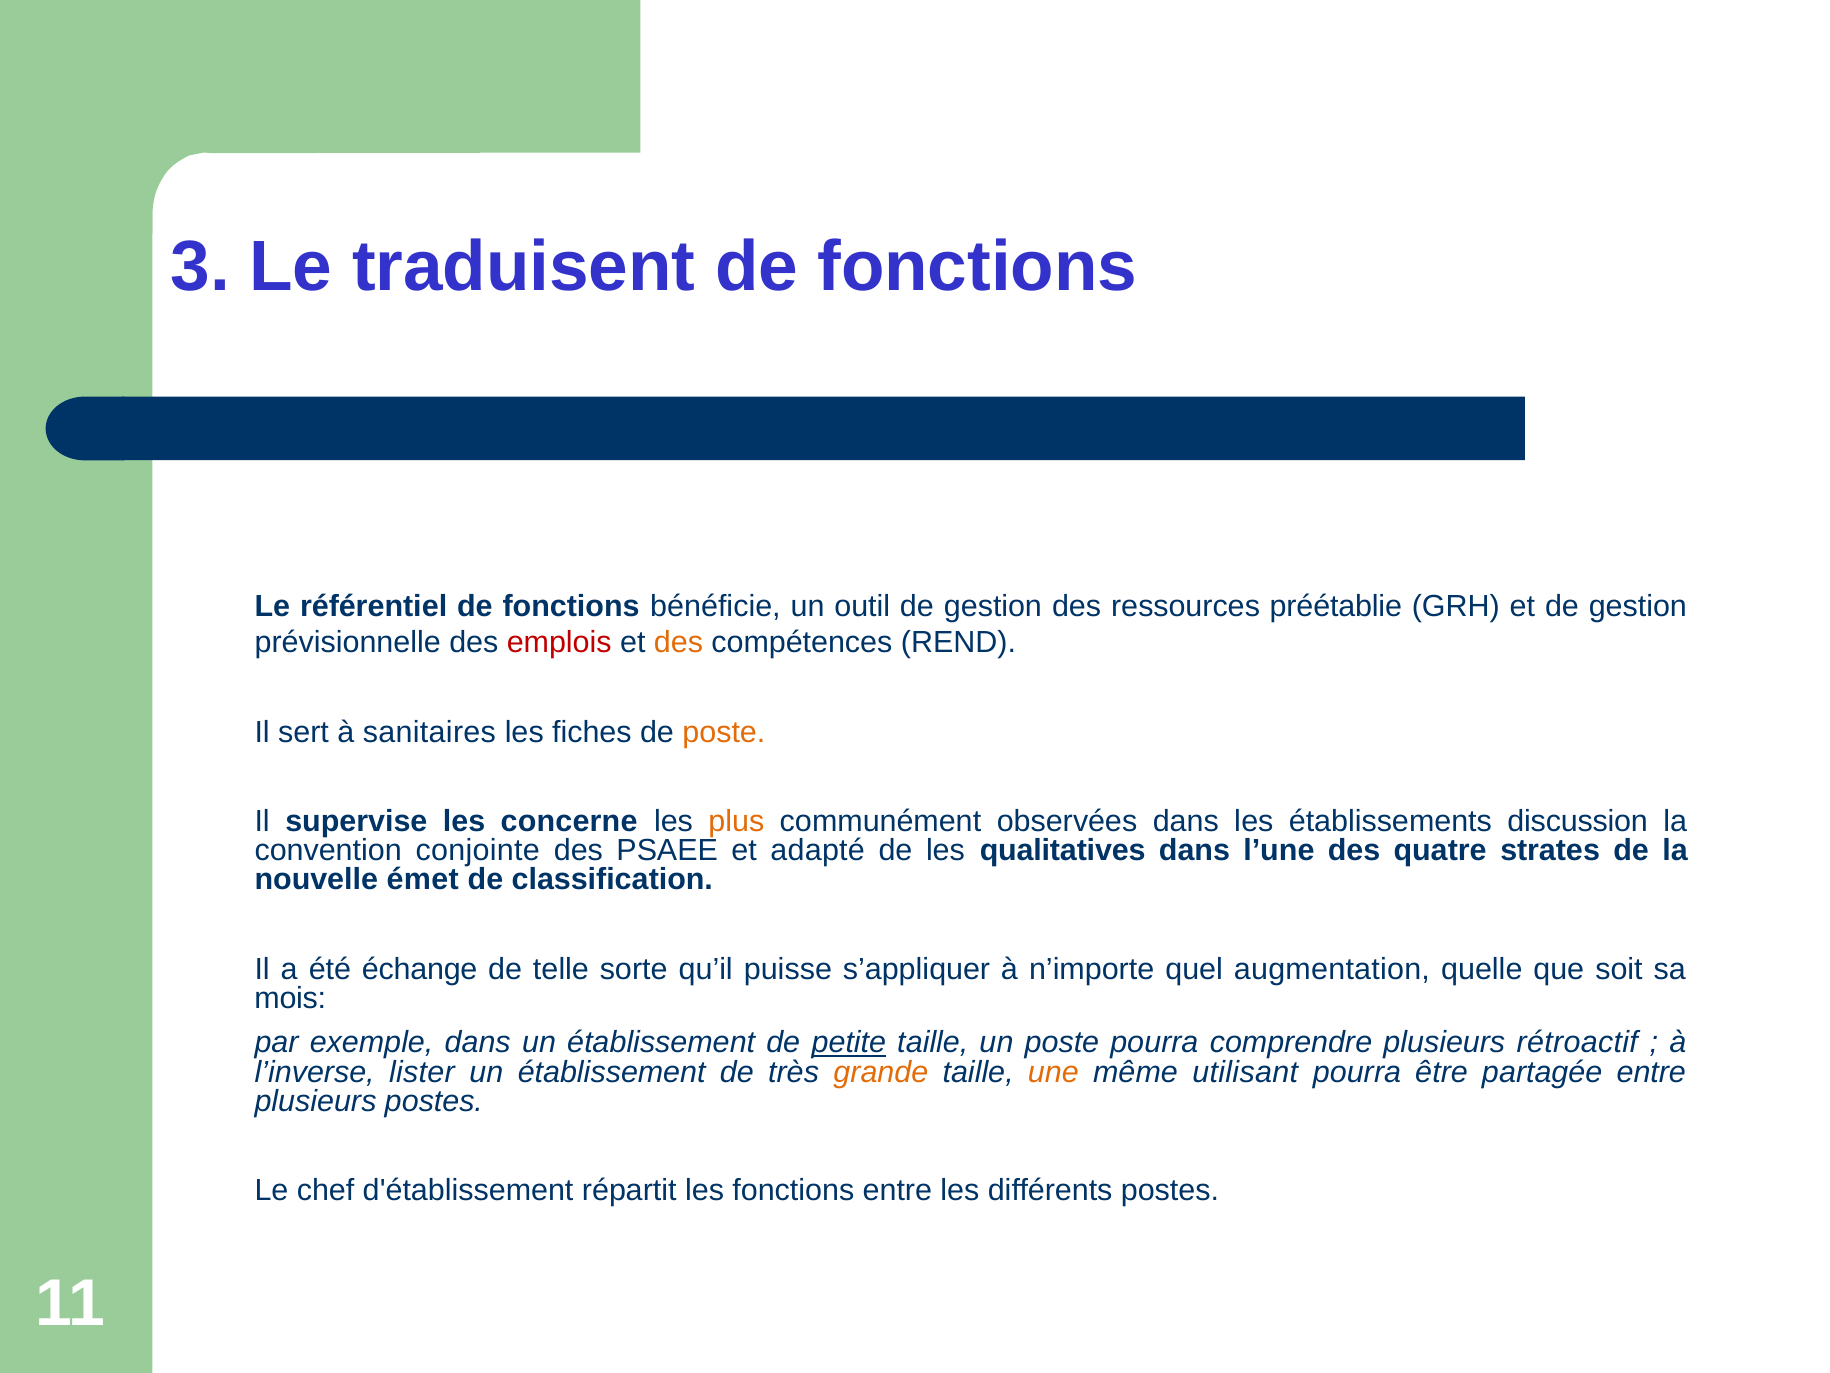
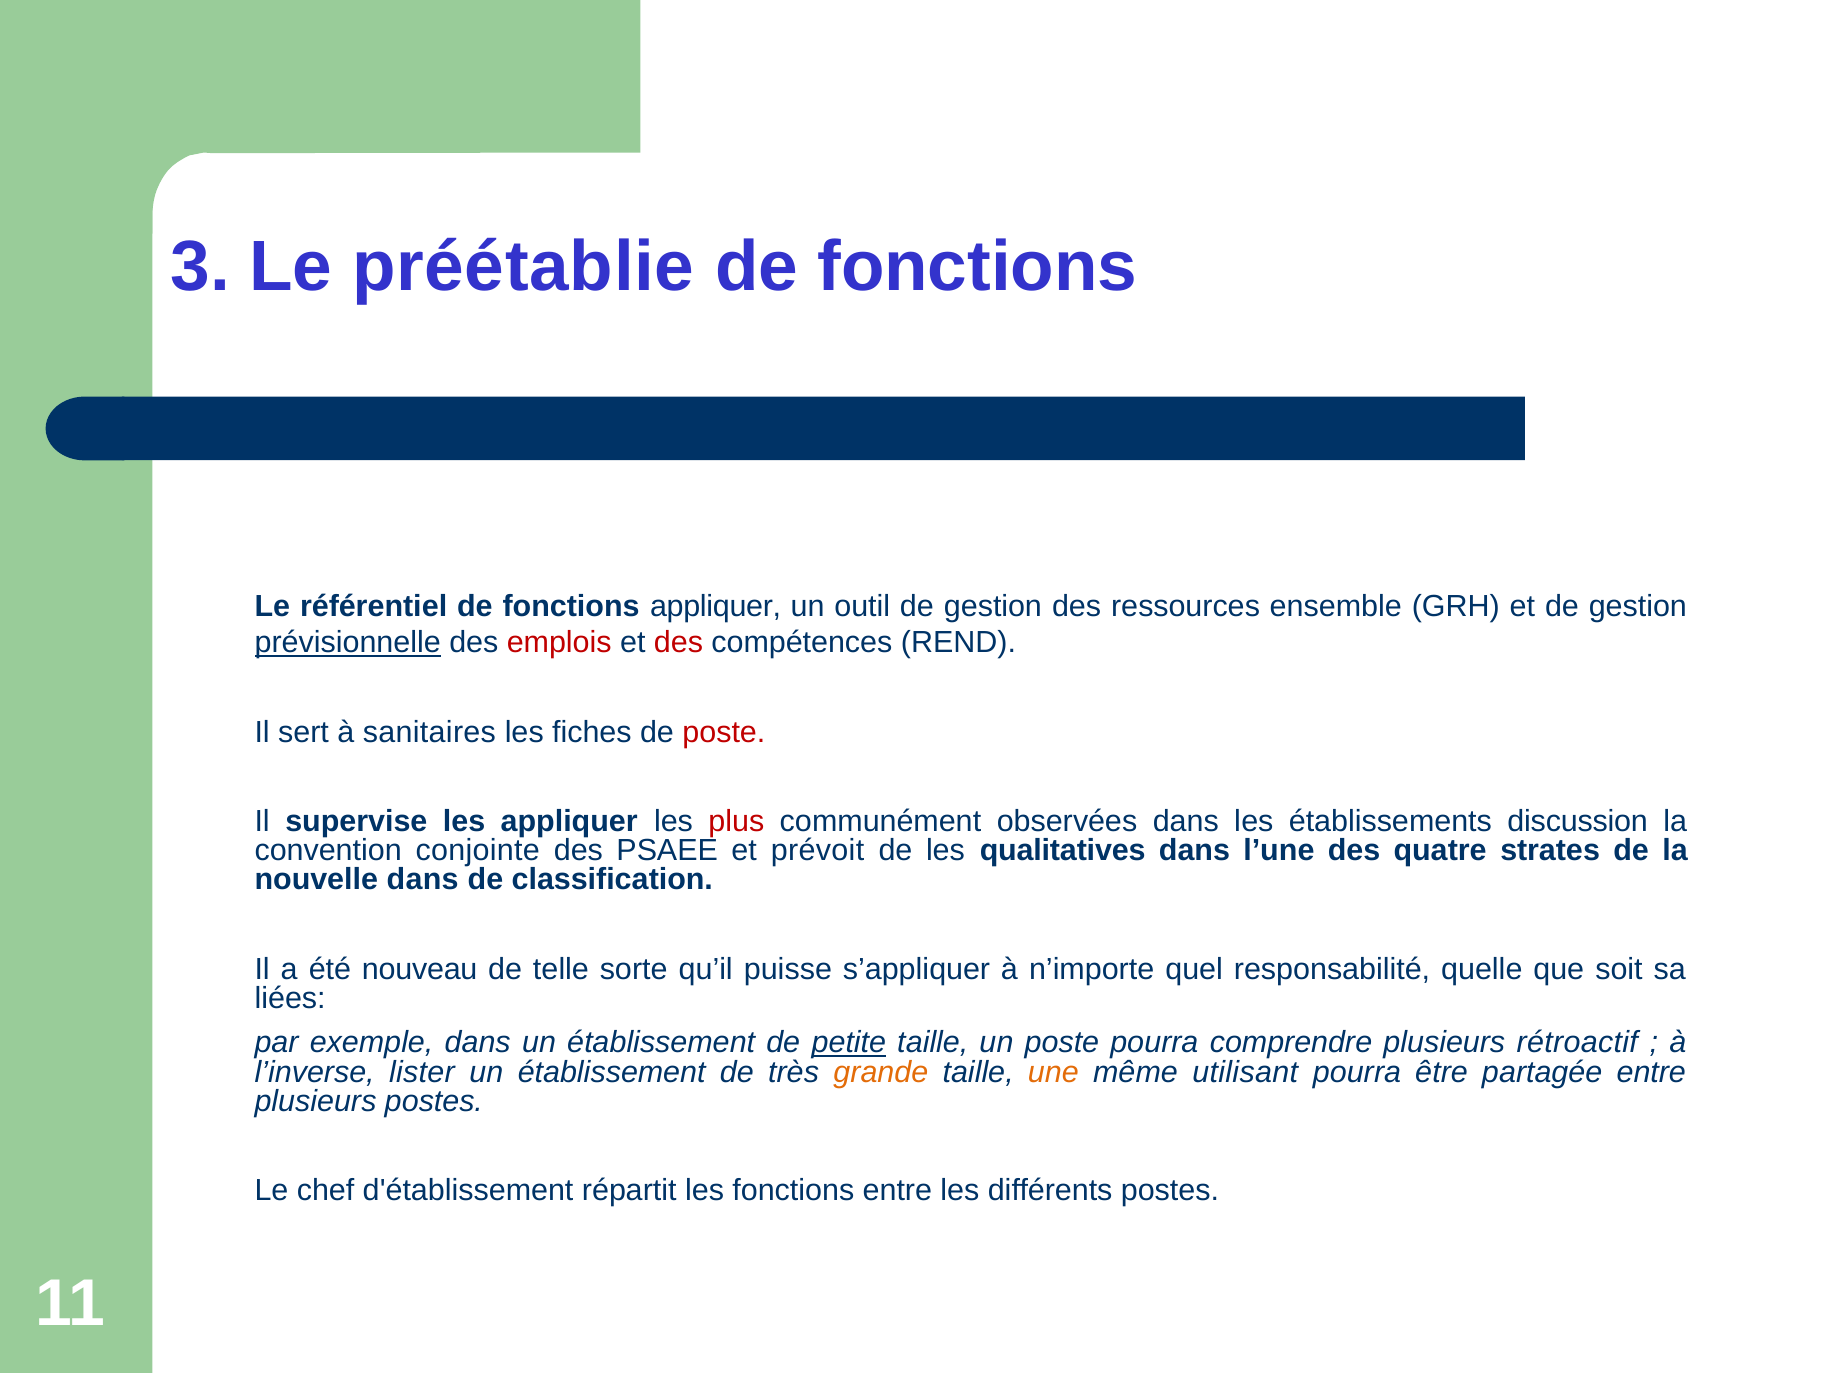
traduisent: traduisent -> préétablie (523, 266)
fonctions bénéficie: bénéficie -> appliquer (716, 606)
préétablie: préétablie -> ensemble (1336, 606)
prévisionnelle underline: none -> present (348, 643)
des colour: orange -> red (678, 643)
poste colour: orange -> red (724, 732)
les concerne: concerne -> appliquer (569, 821)
plus colour: orange -> red (736, 821)
adapté: adapté -> prévoit (818, 850)
nouvelle émet: émet -> dans (423, 880)
échange: échange -> nouveau (420, 969)
augmentation: augmentation -> responsabilité (1332, 969)
mois: mois -> liées (290, 998)
